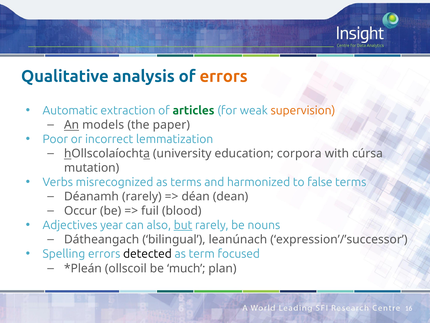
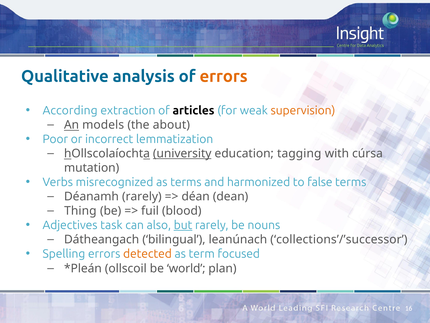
Automatic: Automatic -> According (70, 110)
articles colour: green -> black (193, 110)
paper: paper -> about (171, 125)
university underline: none -> present (182, 153)
corpora: corpora -> tagging (299, 153)
Occur: Occur -> Thing (80, 211)
year: year -> task (111, 225)
expression’/’successor: expression’/’successor -> collections’/’successor (339, 239)
detected colour: black -> orange (147, 254)
much: much -> world (186, 268)
